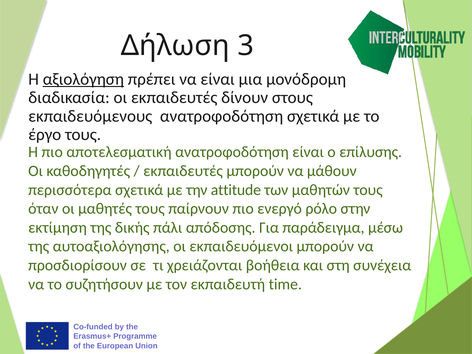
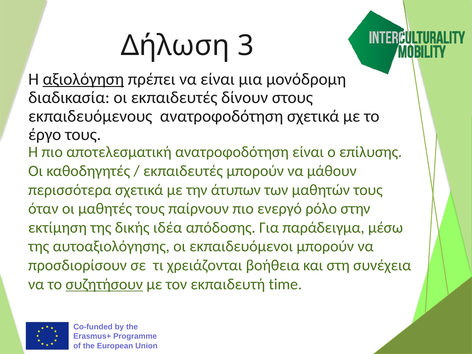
attitude: attitude -> άτυπων (236, 190)
πάλι: πάλι -> ιδέα (168, 228)
συζητήσουν underline: none -> present (104, 284)
